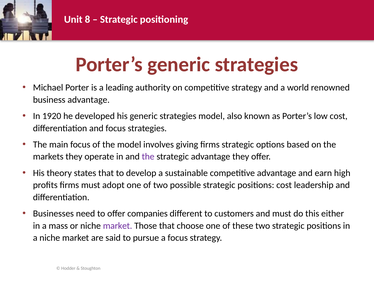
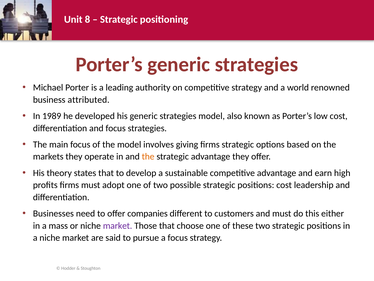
business advantage: advantage -> attributed (89, 100)
1920: 1920 -> 1989 (52, 116)
the colour: purple -> orange (148, 156)
